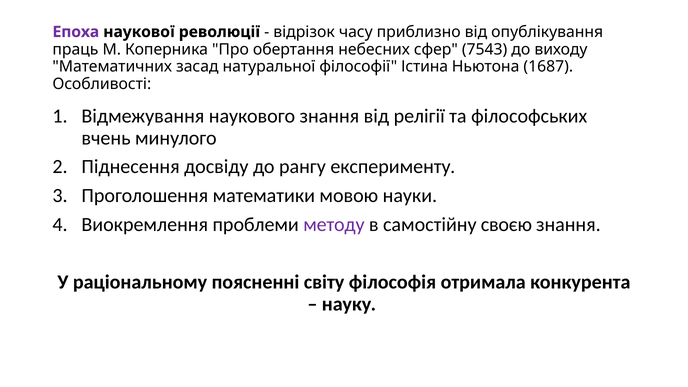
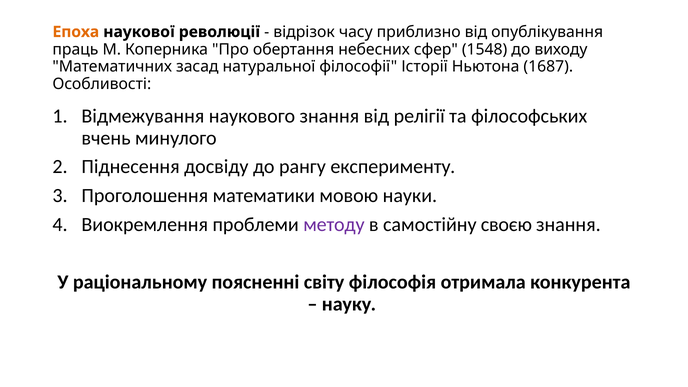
Епоха colour: purple -> orange (76, 32)
7543: 7543 -> 1548 (485, 49)
Істина: Істина -> Історії (425, 67)
